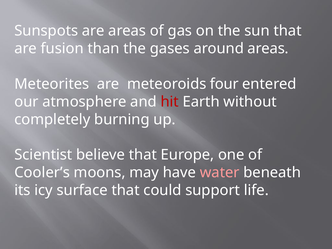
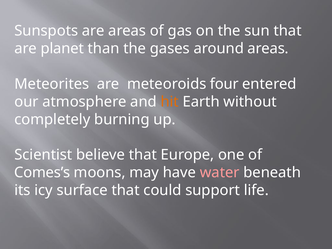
fusion: fusion -> planet (62, 49)
hit colour: red -> orange (170, 102)
Cooler’s: Cooler’s -> Comes’s (42, 173)
